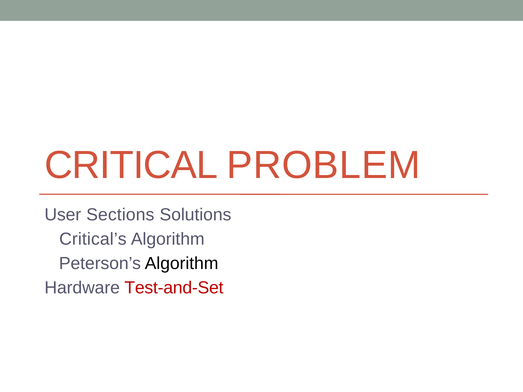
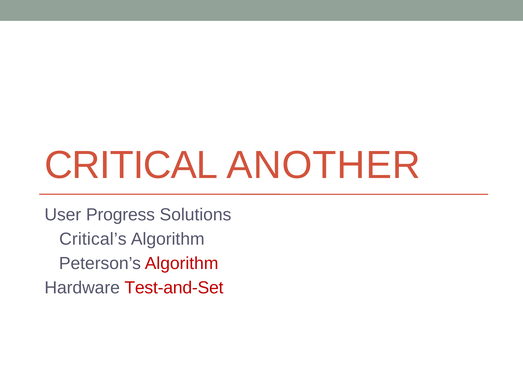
PROBLEM: PROBLEM -> ANOTHER (324, 165)
Sections: Sections -> Progress (120, 215)
Algorithm colour: black -> red (182, 264)
